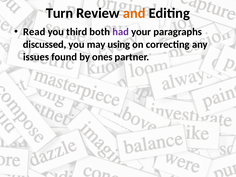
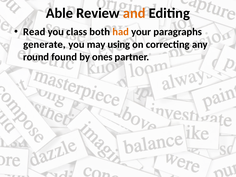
Turn: Turn -> Able (59, 13)
third: third -> class (77, 32)
had colour: purple -> orange (121, 32)
discussed: discussed -> generate (44, 44)
issues: issues -> round (36, 57)
